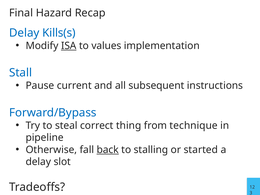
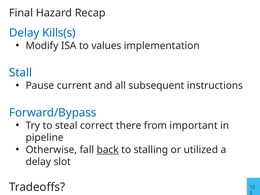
ISA underline: present -> none (69, 46)
thing: thing -> there (129, 126)
technique: technique -> important (194, 126)
started: started -> utilized (201, 150)
